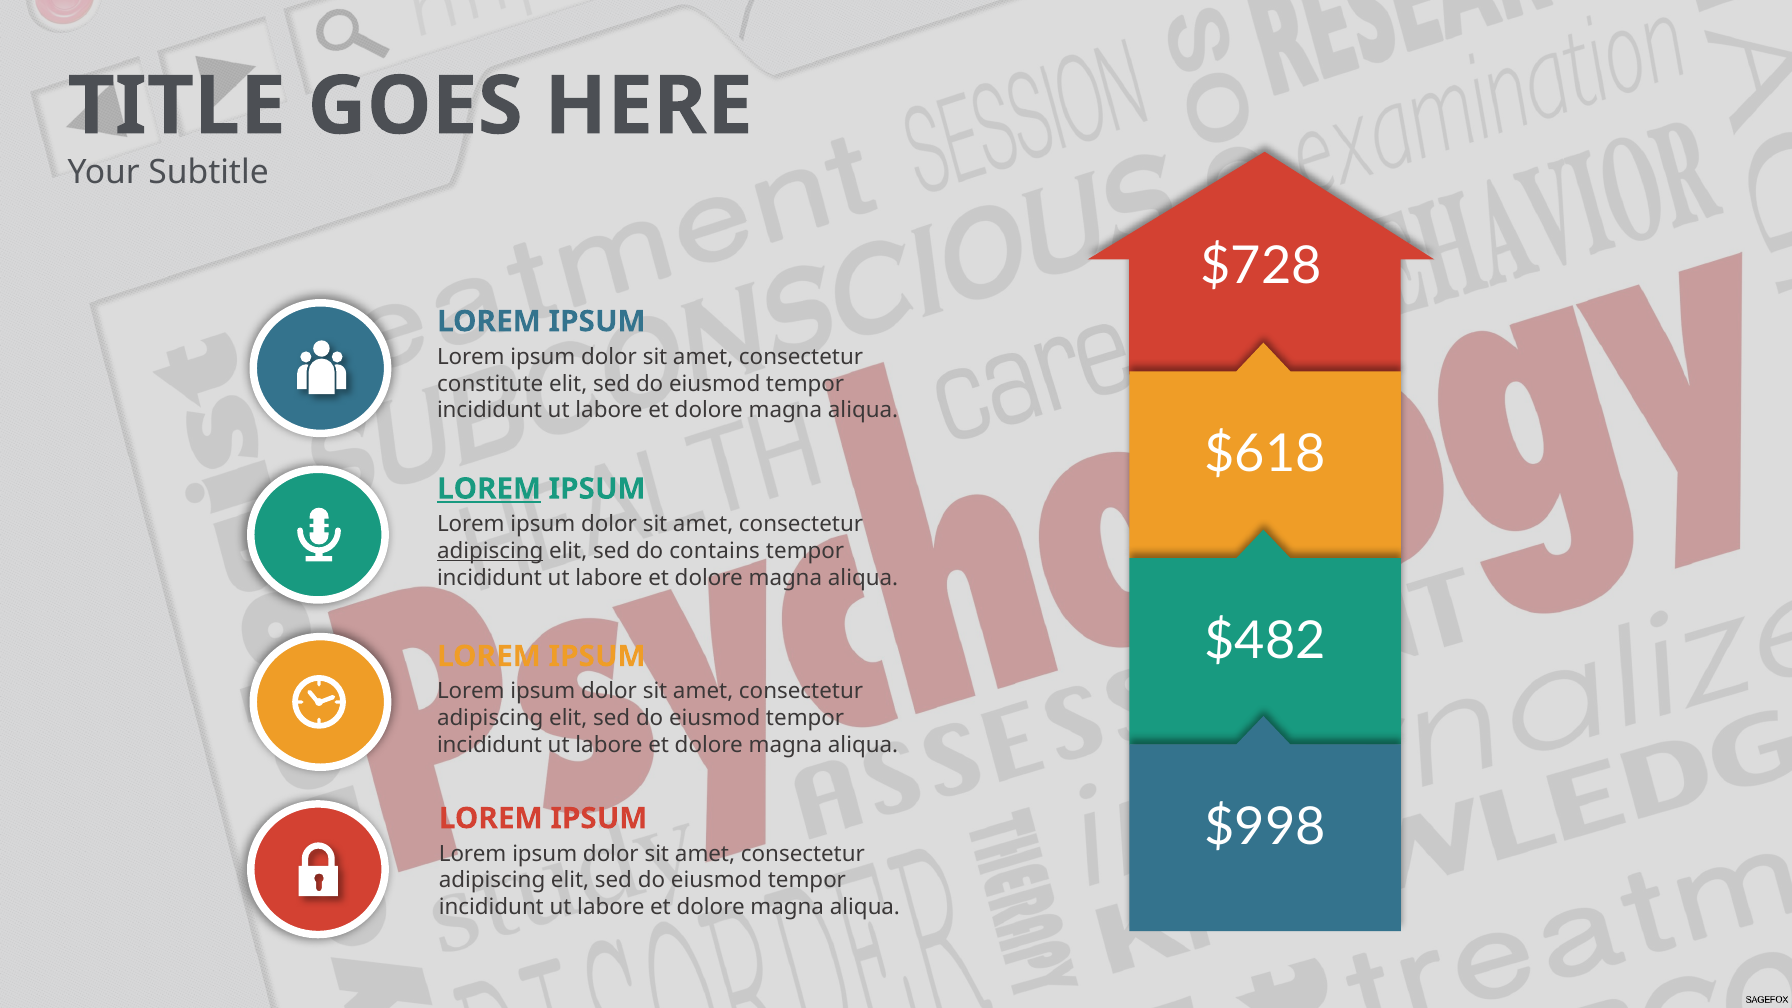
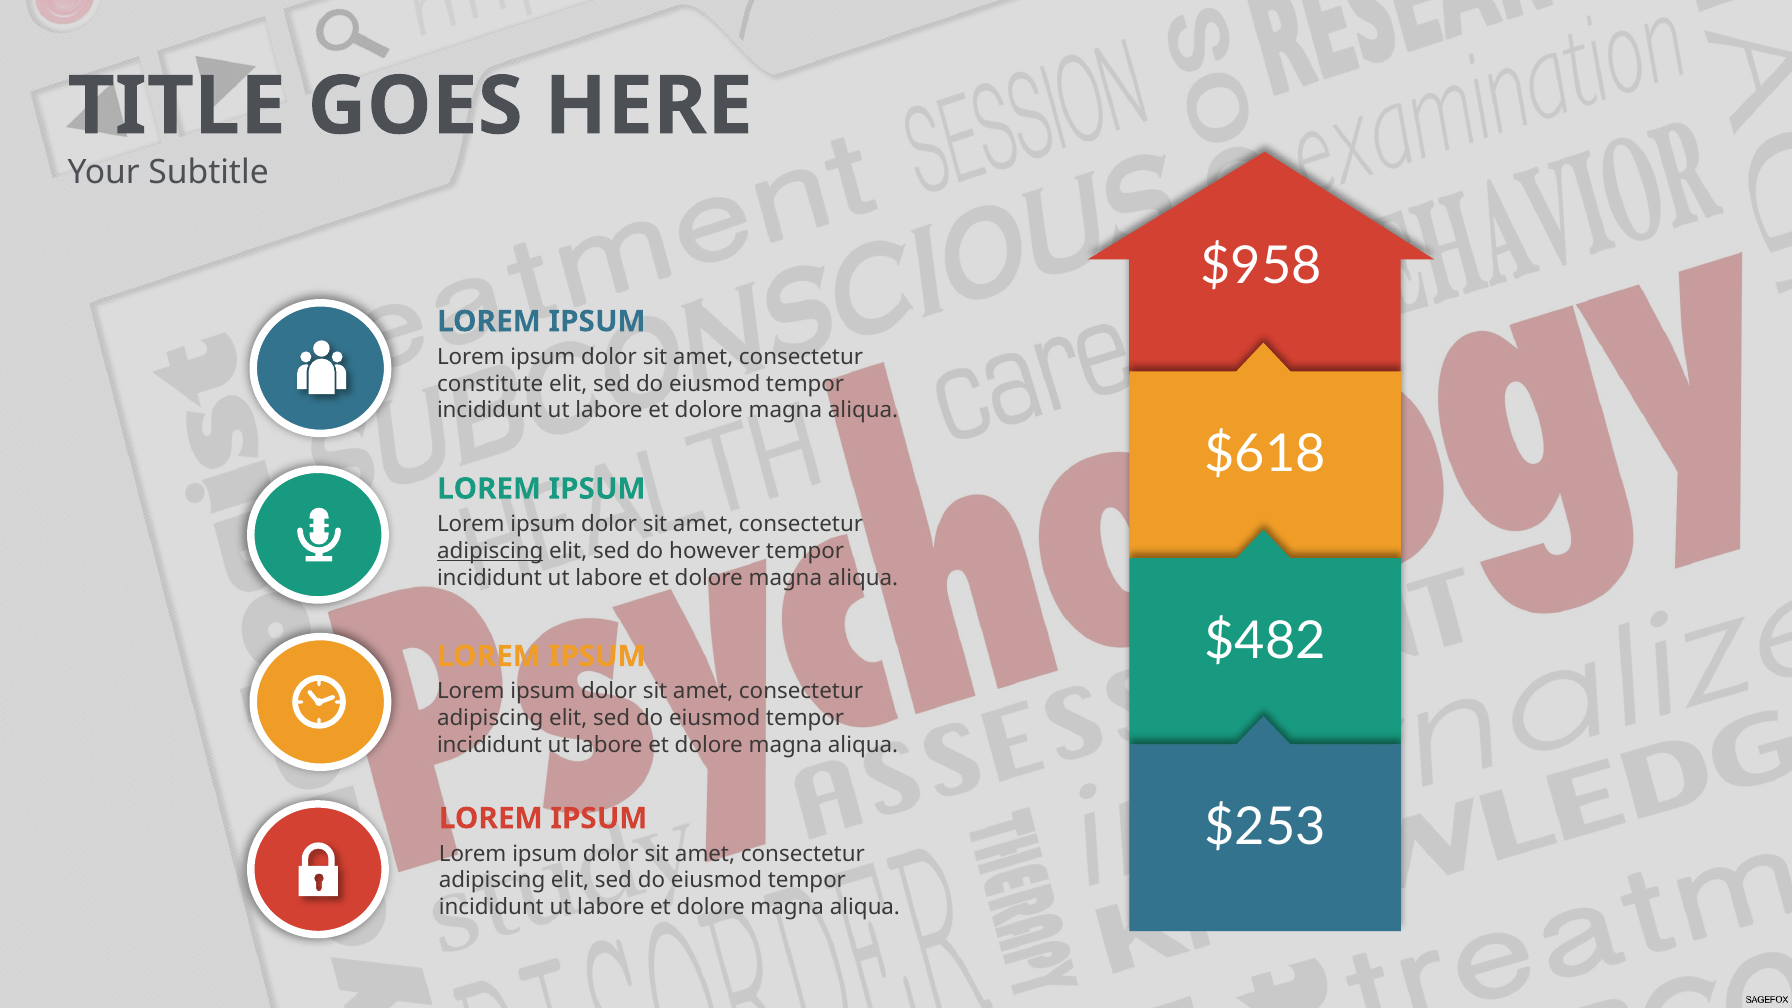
$728: $728 -> $958 (1261, 267)
LOREM underline: present -> none (489, 489)
contains: contains -> however (715, 551)
$998: $998 -> $253 (1265, 827)
